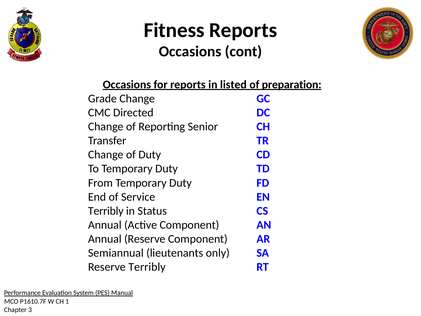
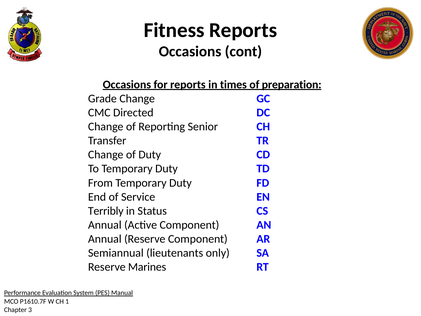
listed: listed -> times (233, 84)
Reserve Terribly: Terribly -> Marines (147, 267)
